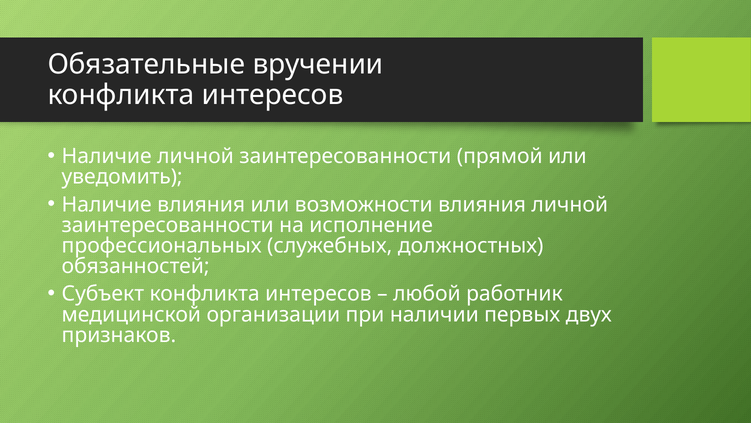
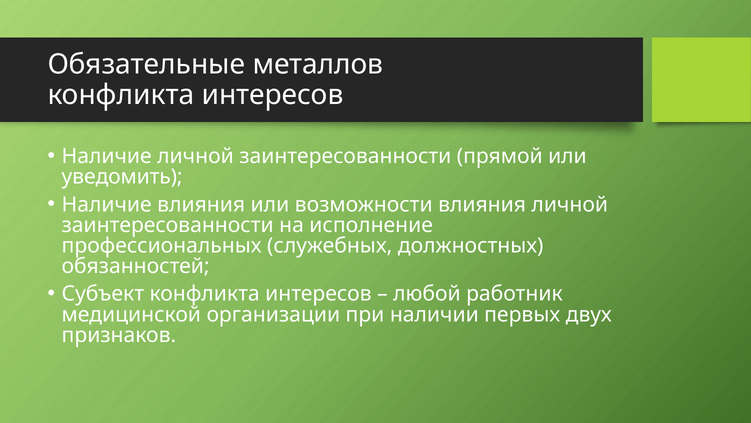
вручении: вручении -> металлов (318, 64)
